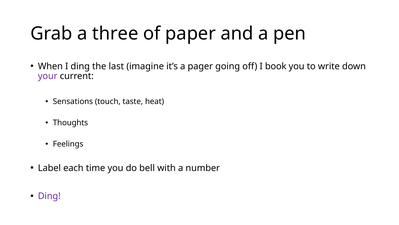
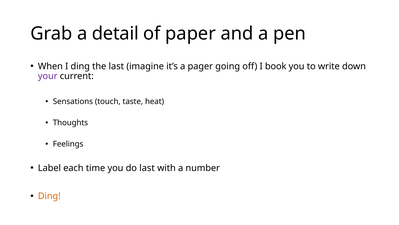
three: three -> detail (115, 34)
do bell: bell -> last (147, 168)
Ding colour: purple -> orange (49, 196)
